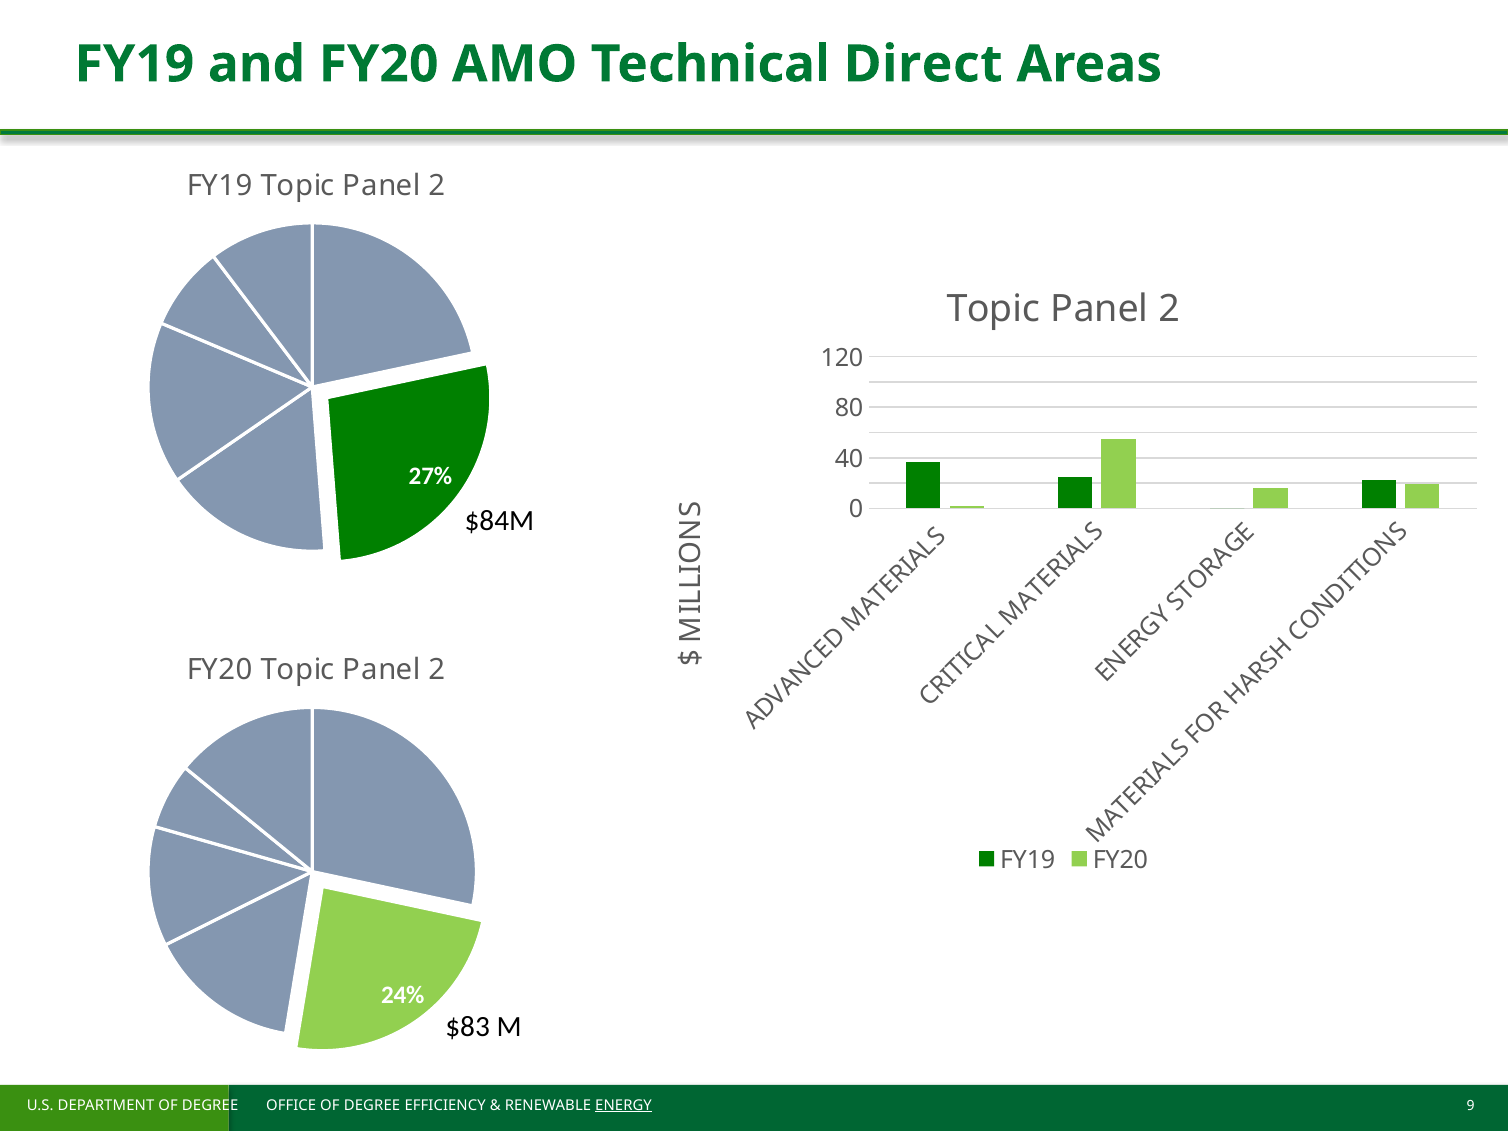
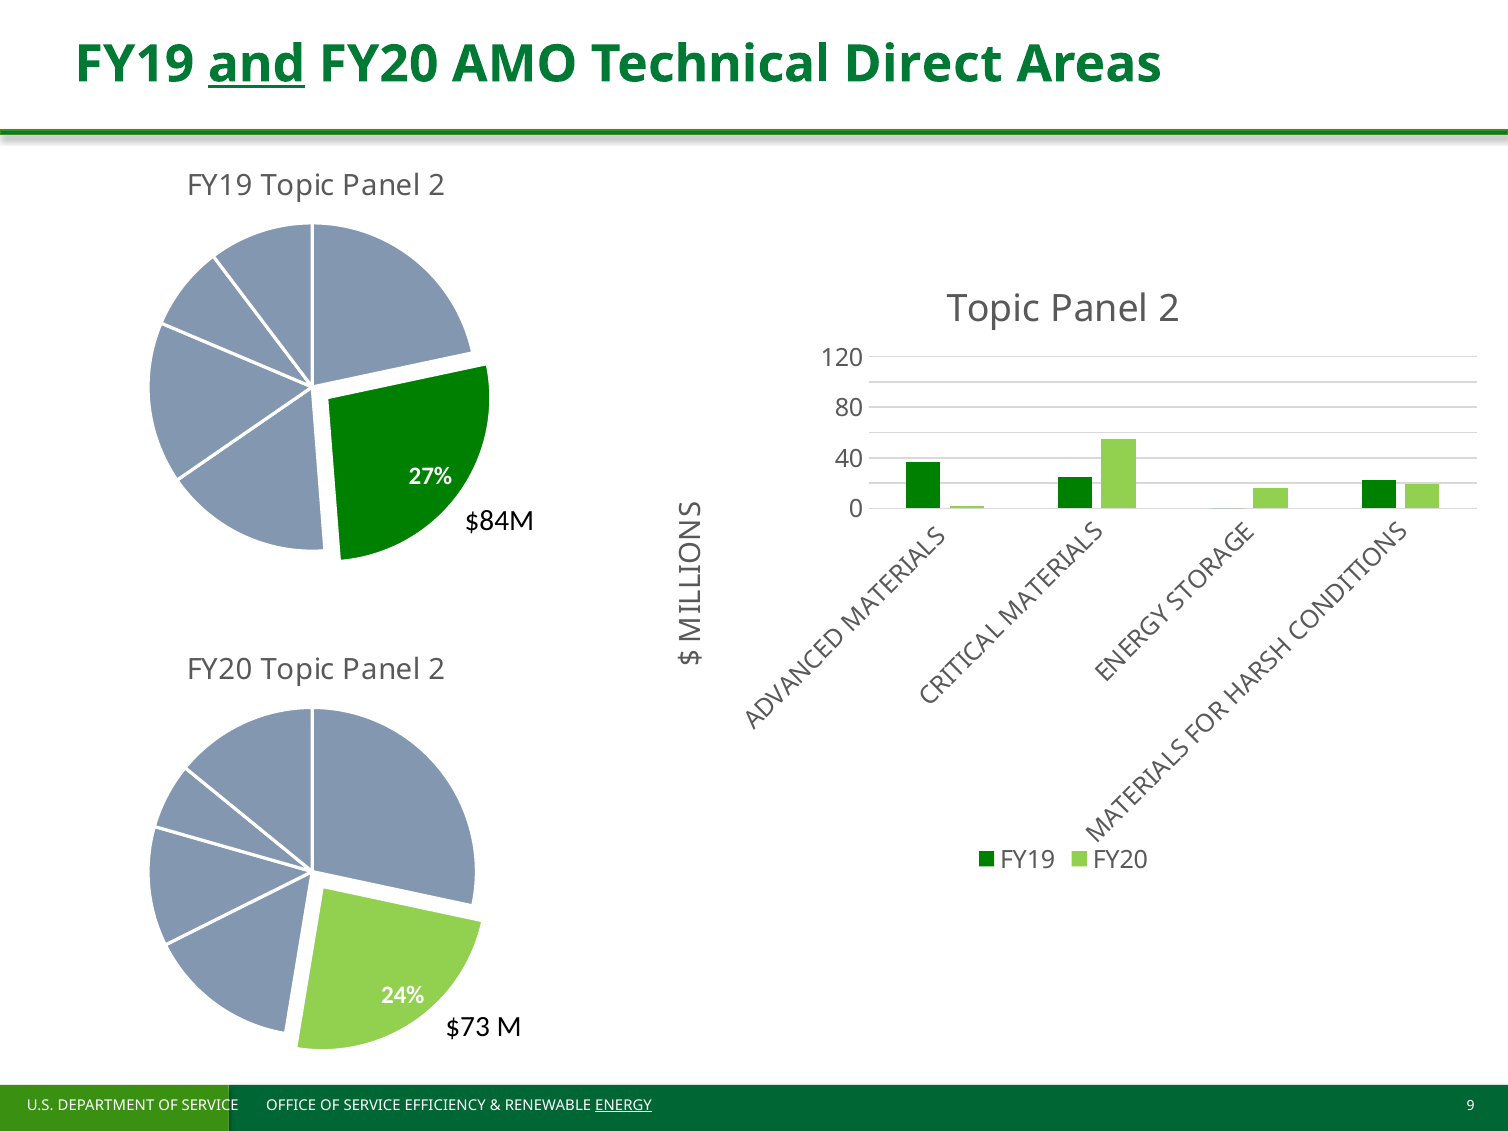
and underline: none -> present (256, 64)
$83: $83 -> $73 (468, 1027)
DEGREE: DEGREE -> SERVICE (210, 1105)
DEGREE: DEGREE -> SERVICE (372, 1105)
